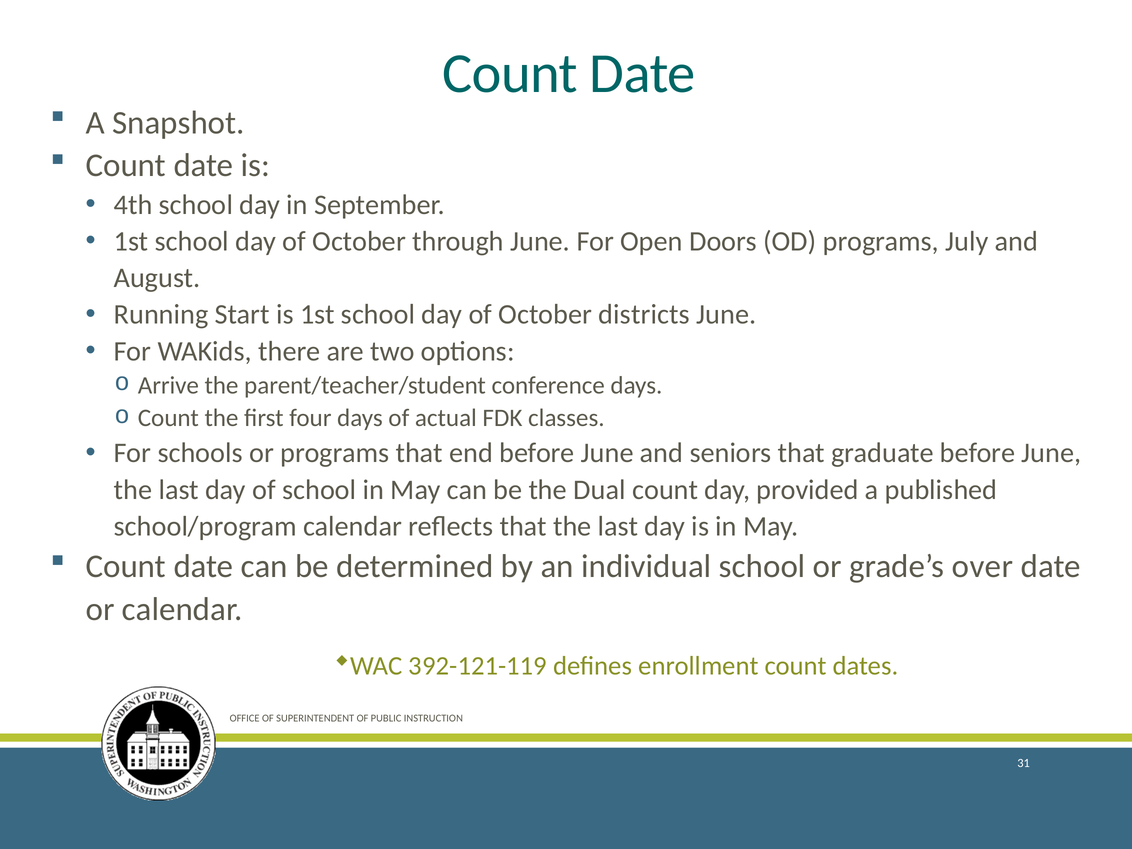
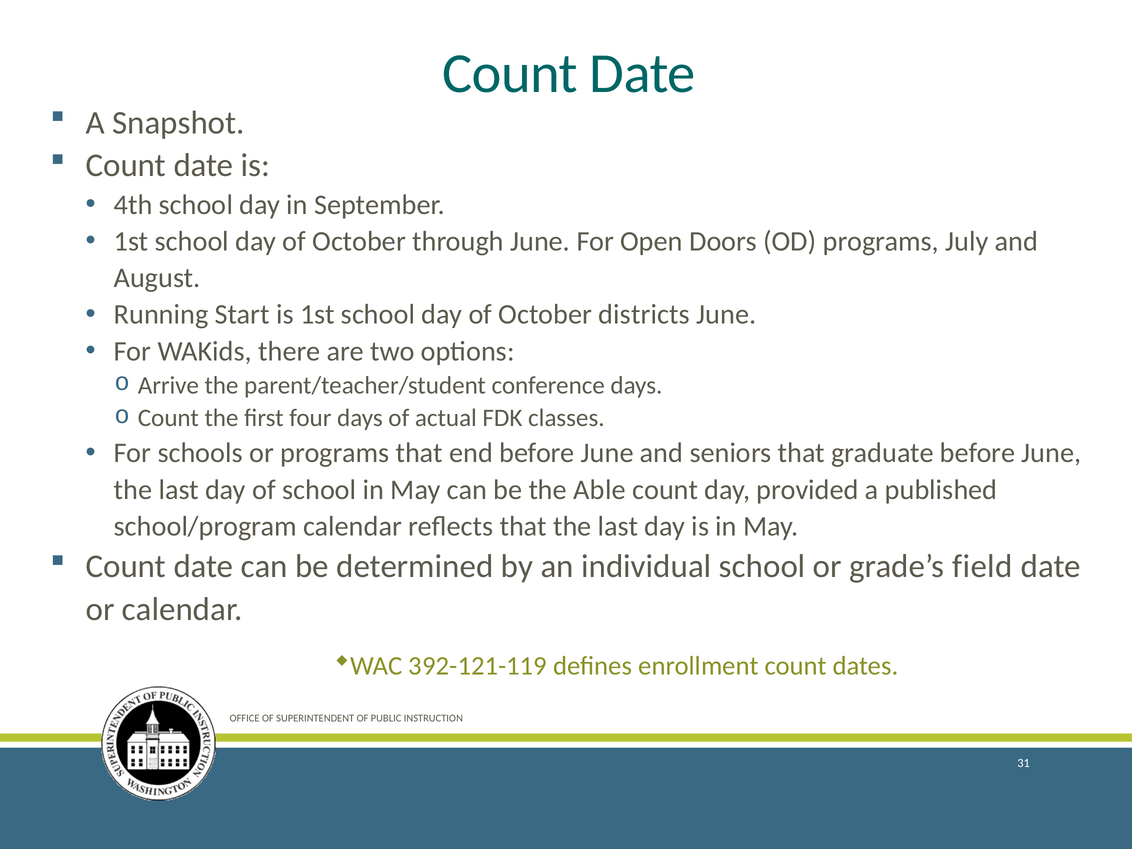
Dual: Dual -> Able (600, 490)
over: over -> field (982, 567)
